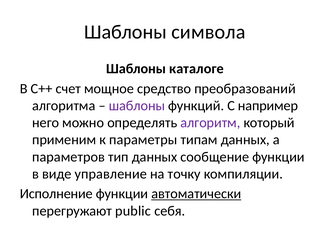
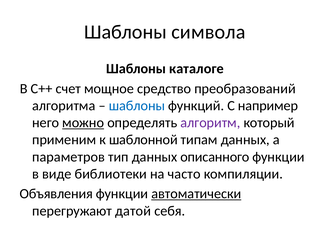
шаблоны colour: purple -> blue (137, 106)
можно underline: none -> present (83, 123)
параметры: параметры -> шаблонной (143, 140)
сообщение: сообщение -> описанного (215, 157)
управление: управление -> библиотеки (111, 174)
точку: точку -> часто (184, 174)
Исполнение: Исполнение -> Объявления (56, 194)
public: public -> датой (133, 211)
